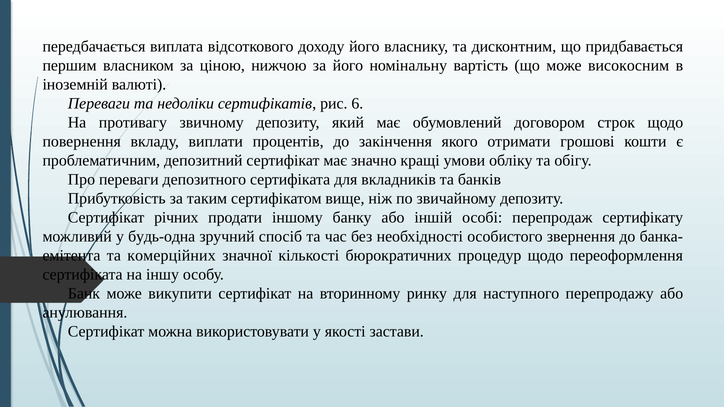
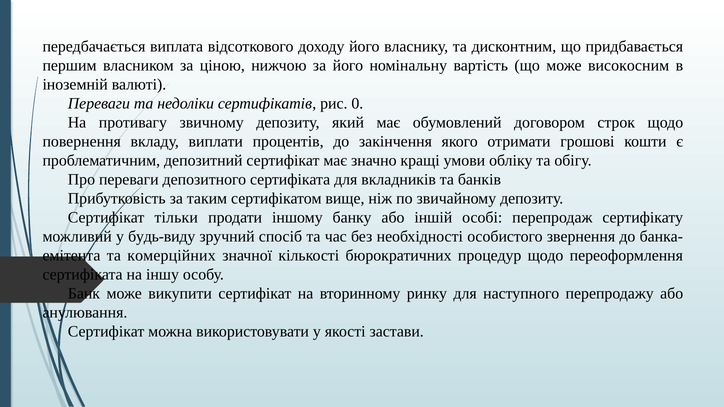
6: 6 -> 0 (357, 104)
річних: річних -> тільки (176, 218)
будь-одна: будь-одна -> будь-виду (162, 237)
